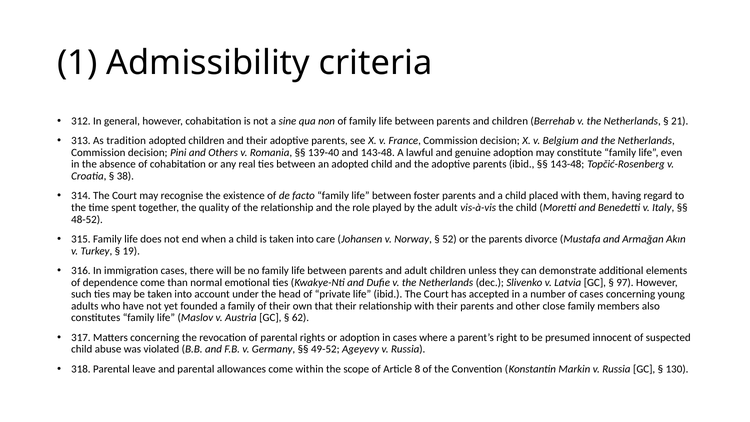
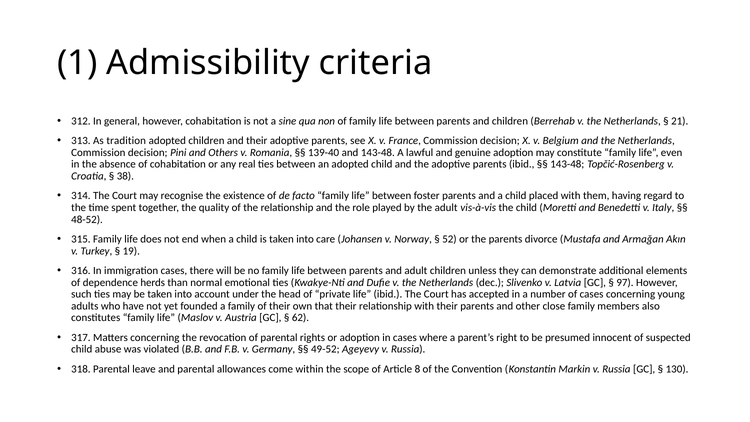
dependence come: come -> herds (153, 282)
